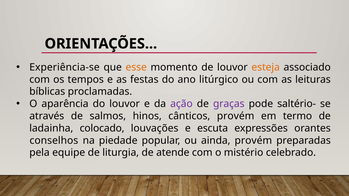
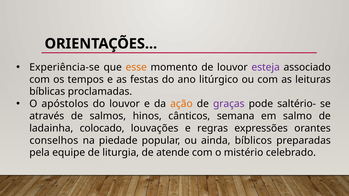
esteja colour: orange -> purple (266, 67)
aparência: aparência -> apóstolos (65, 104)
ação colour: purple -> orange (181, 104)
cânticos provém: provém -> semana (236, 116)
termo: termo -> salmo (297, 116)
escuta: escuta -> regras (213, 128)
ainda provém: provém -> bíblicos (253, 141)
